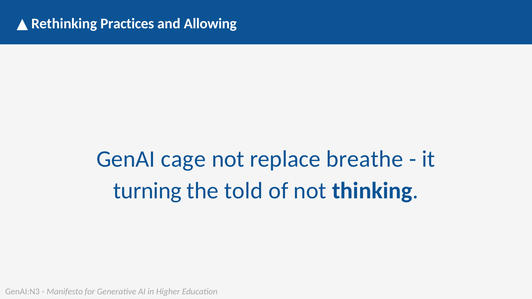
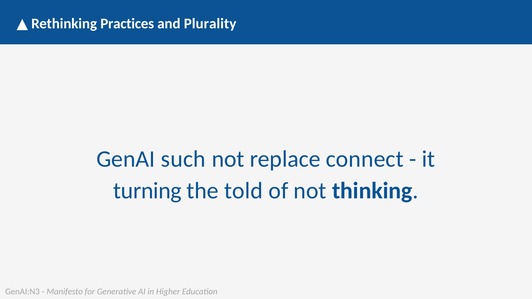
Allowing: Allowing -> Plurality (210, 24)
cage: cage -> such (183, 159)
breathe: breathe -> connect (365, 159)
